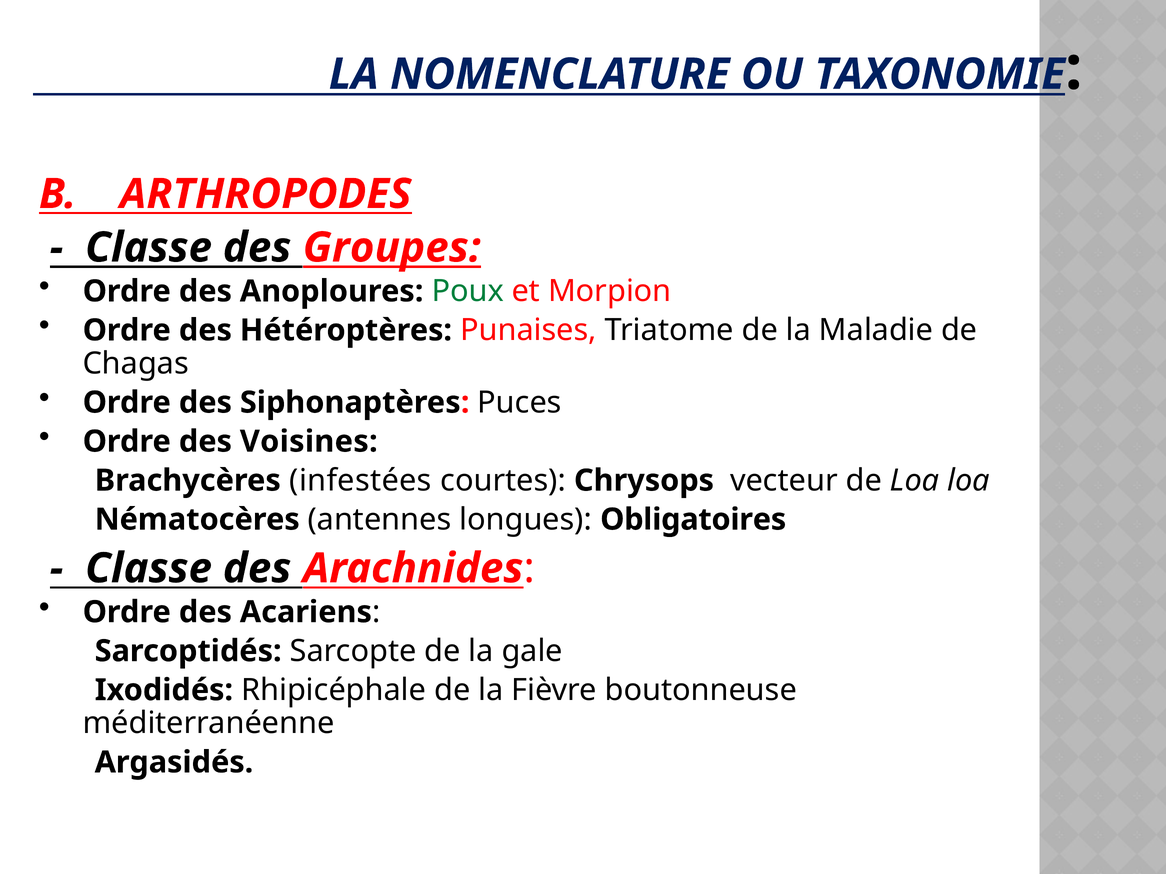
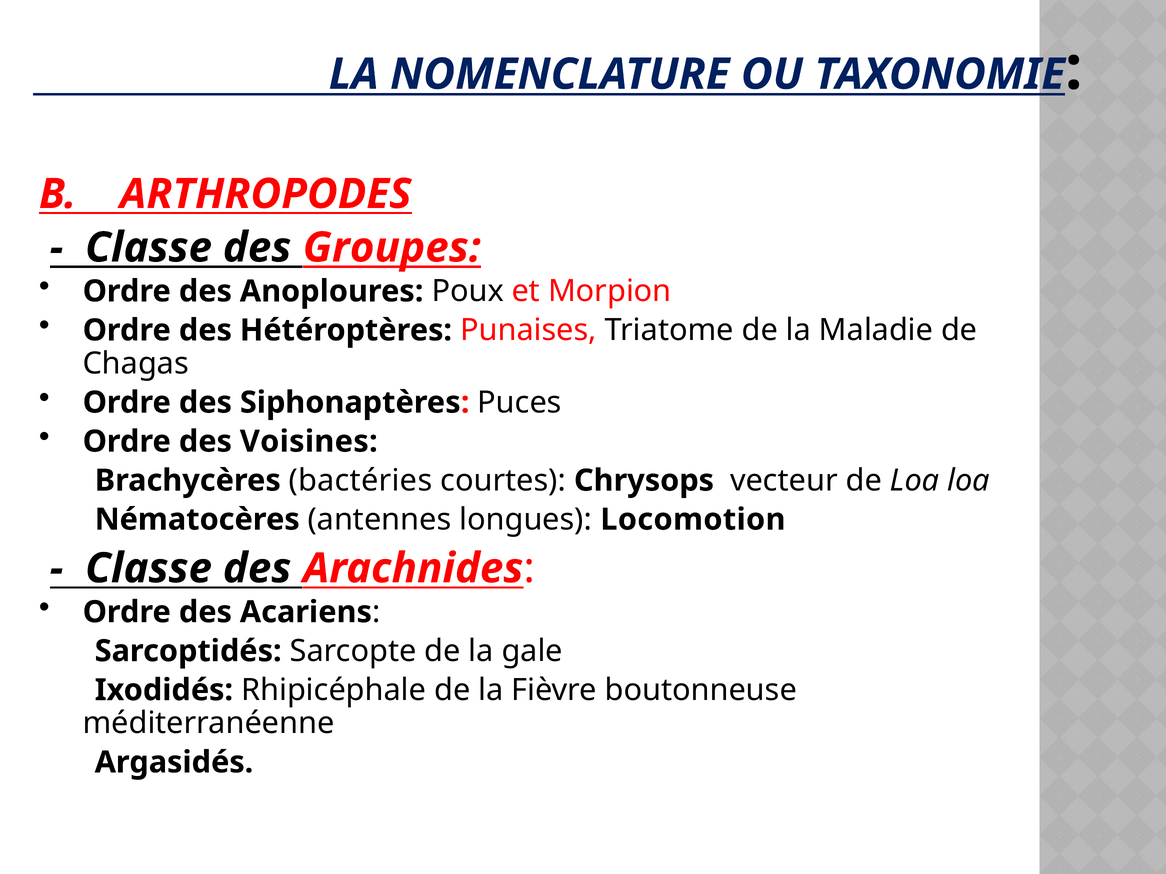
Poux colour: green -> black (468, 291)
infestées: infestées -> bactéries (361, 481)
Obligatoires: Obligatoires -> Locomotion (693, 520)
